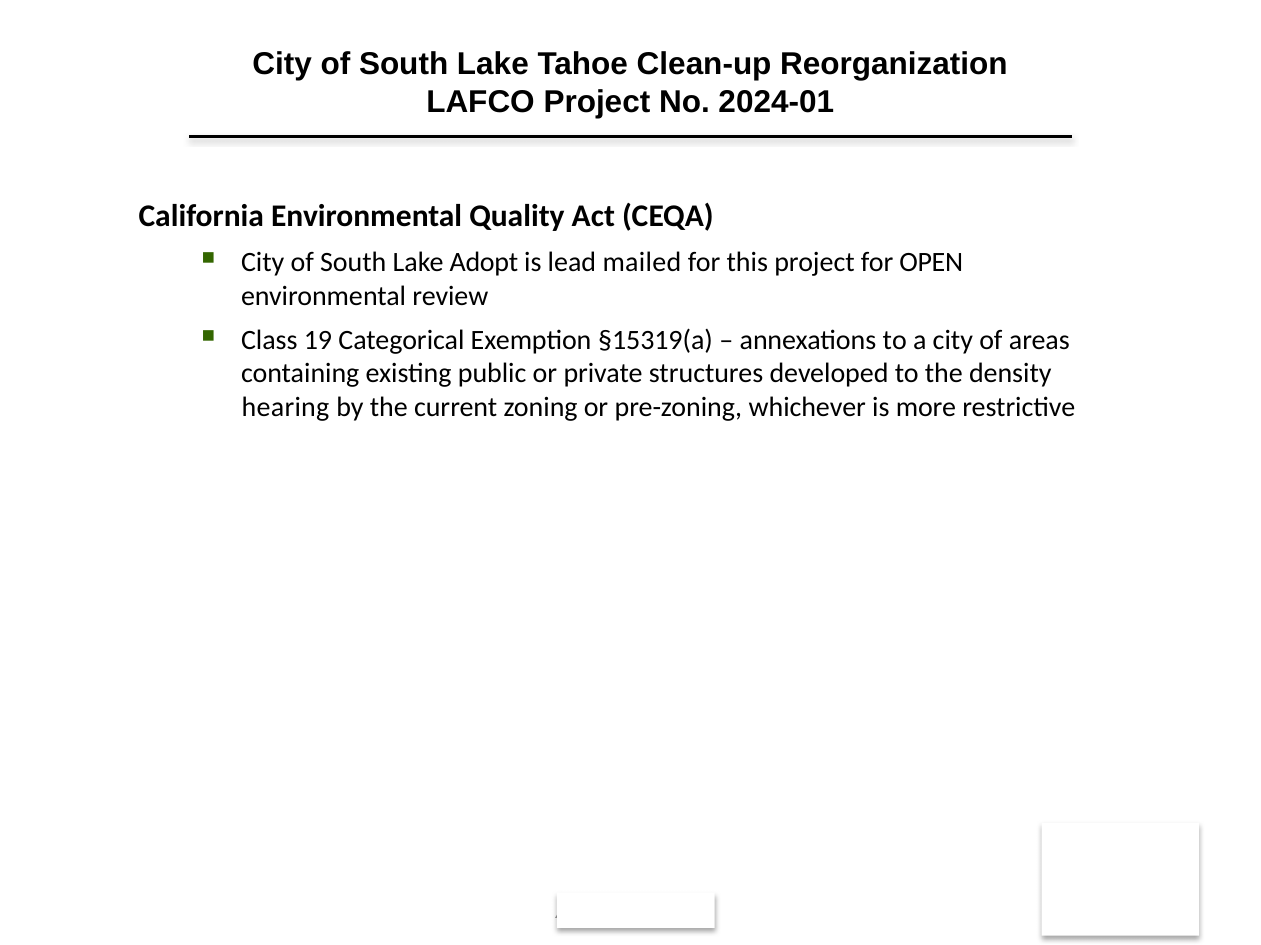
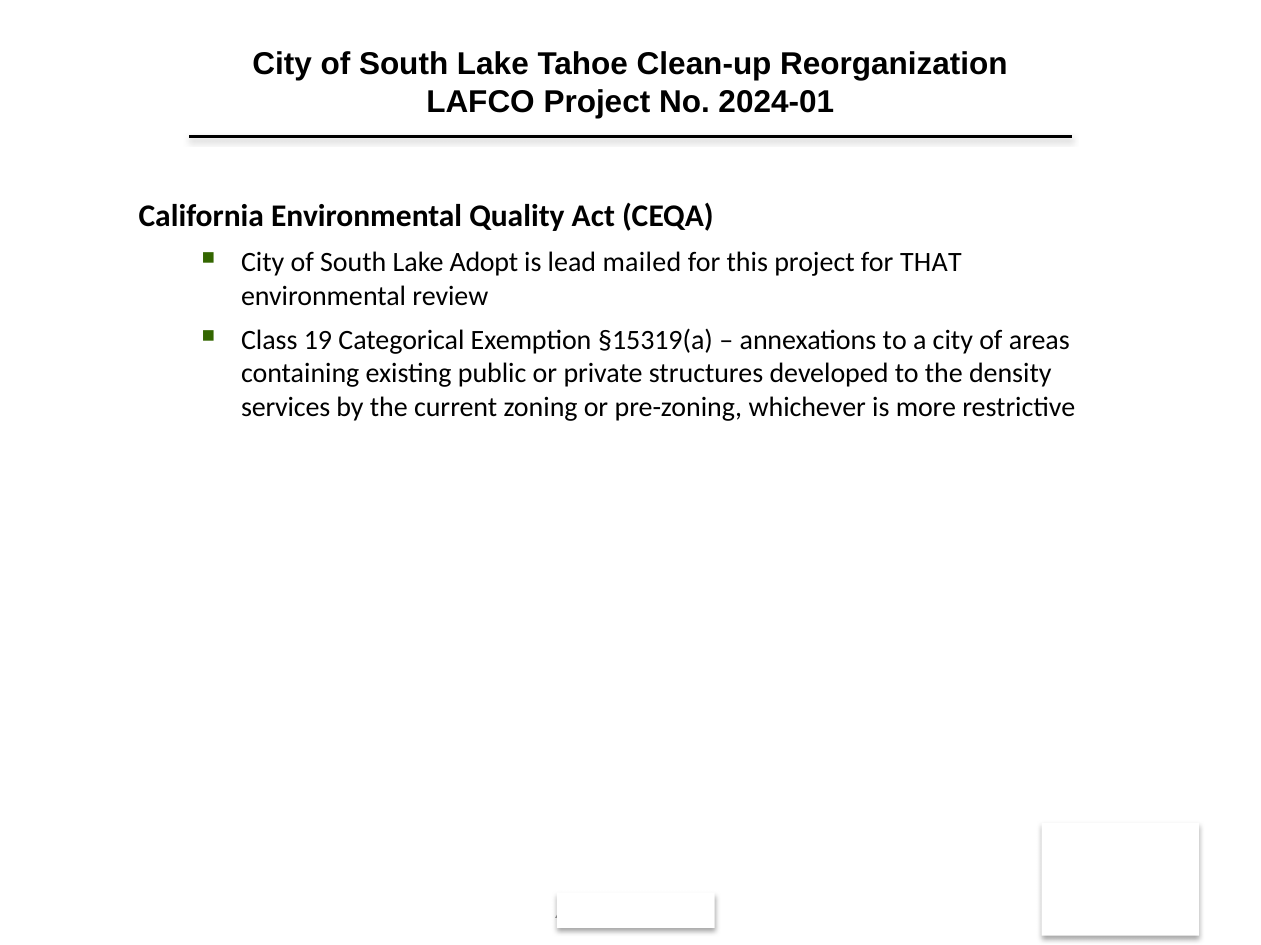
OPEN: OPEN -> THAT (931, 263)
hearing: hearing -> services (286, 407)
